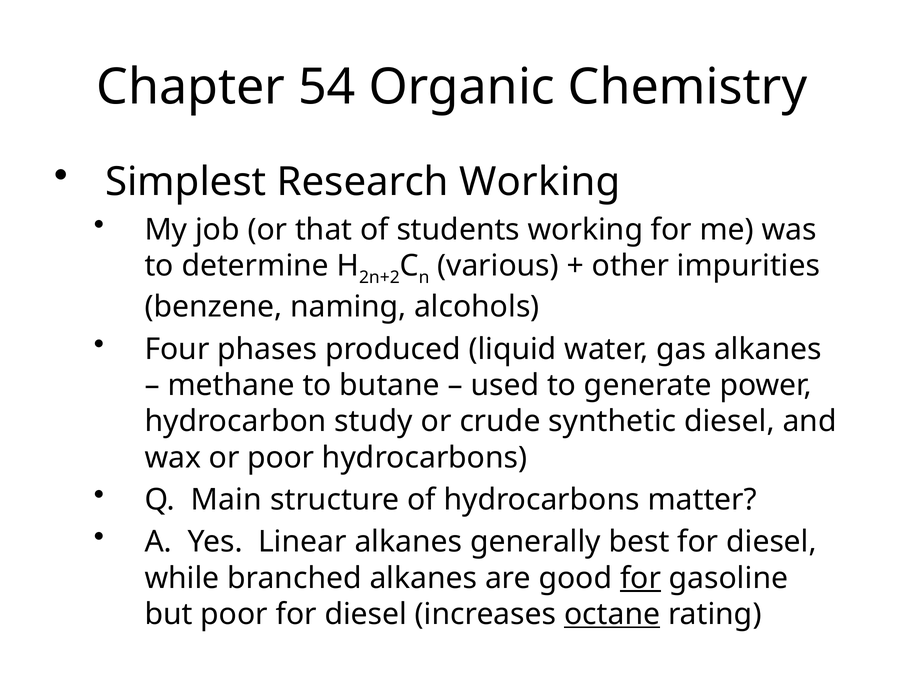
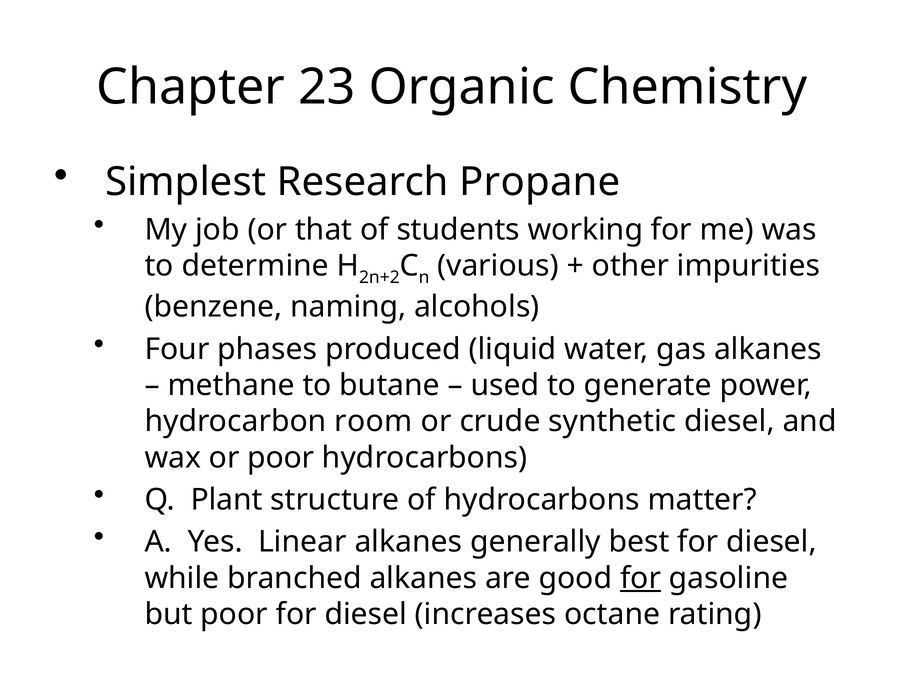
54: 54 -> 23 (327, 87)
Research Working: Working -> Propane (540, 182)
study: study -> room (373, 421)
Main: Main -> Plant (227, 500)
octane underline: present -> none (612, 614)
